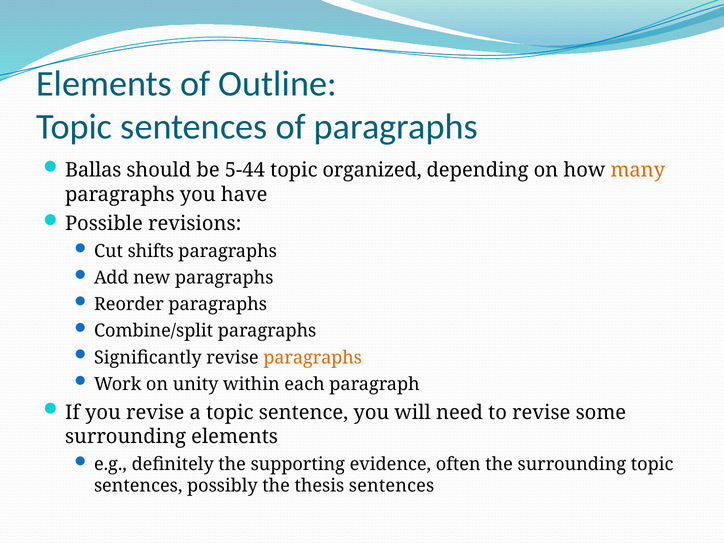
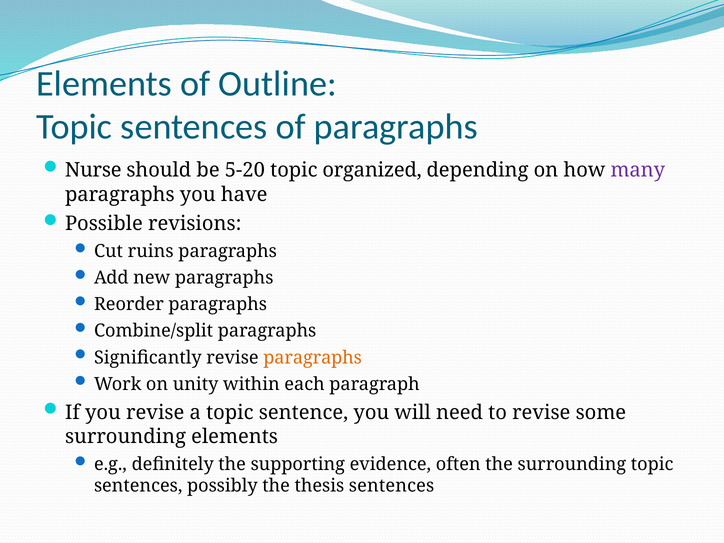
Ballas: Ballas -> Nurse (93, 170)
5-44: 5-44 -> 5-20 (245, 170)
many colour: orange -> purple (638, 170)
shifts: shifts -> ruins (151, 251)
